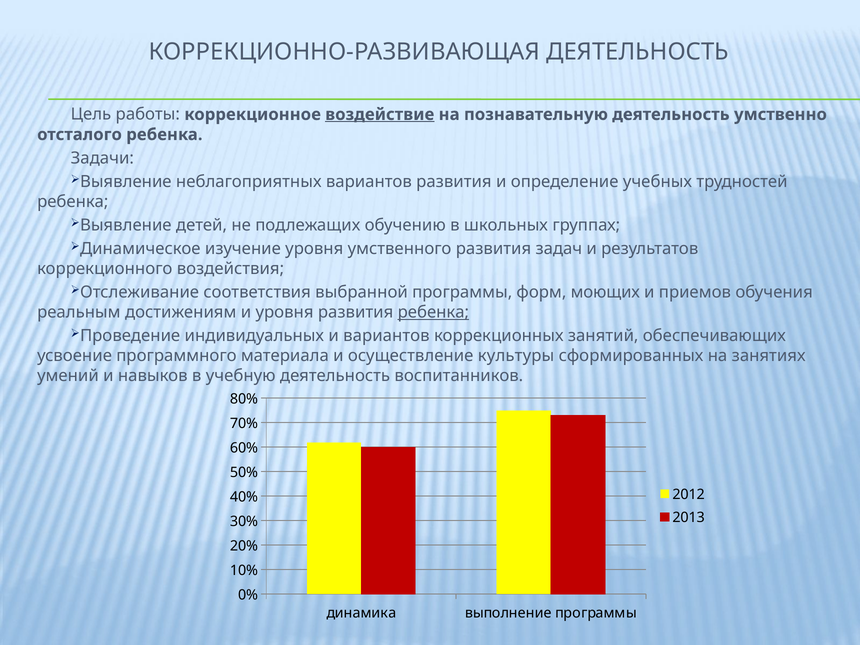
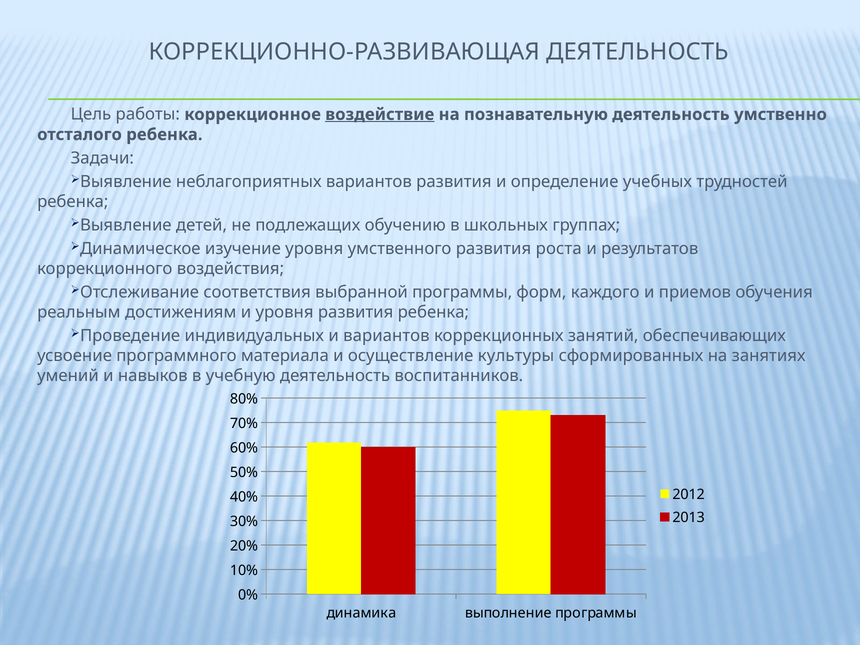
задач: задач -> роста (559, 249)
моющих: моющих -> каждого (605, 292)
ребенка underline: present -> none (433, 312)
